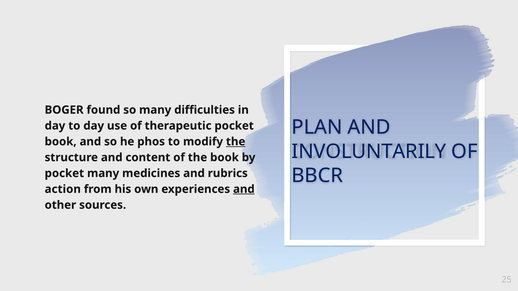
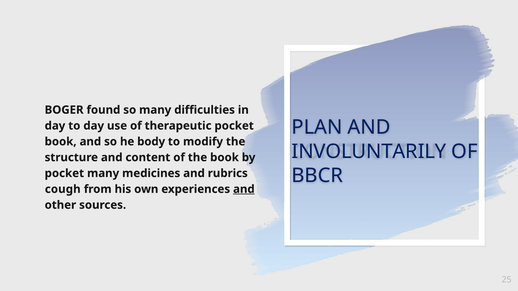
phos: phos -> body (151, 142)
the underline: present -> none (236, 142)
action: action -> cough (63, 189)
